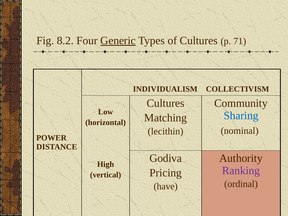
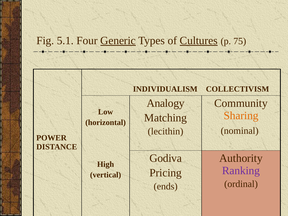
8.2: 8.2 -> 5.1 (65, 41)
Cultures underline: none -> present (199, 41)
71: 71 -> 75 (240, 41)
Cultures: Cultures -> Analogy (166, 103)
Sharing colour: blue -> orange (241, 116)
have: have -> ends (166, 186)
